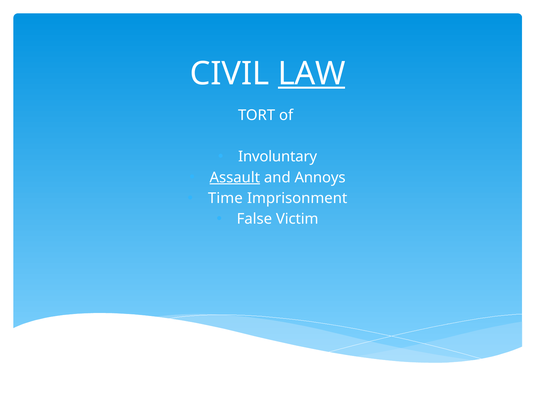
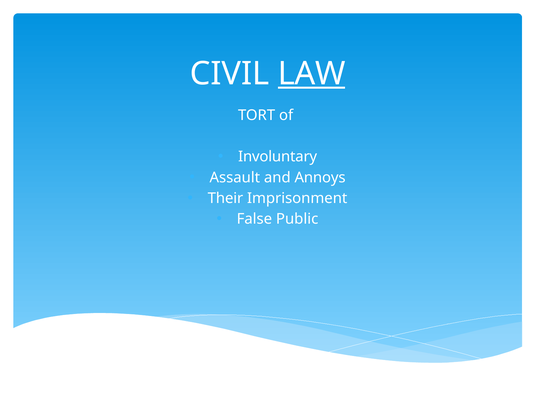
Assault underline: present -> none (235, 178)
Time: Time -> Their (225, 198)
Victim: Victim -> Public (297, 219)
